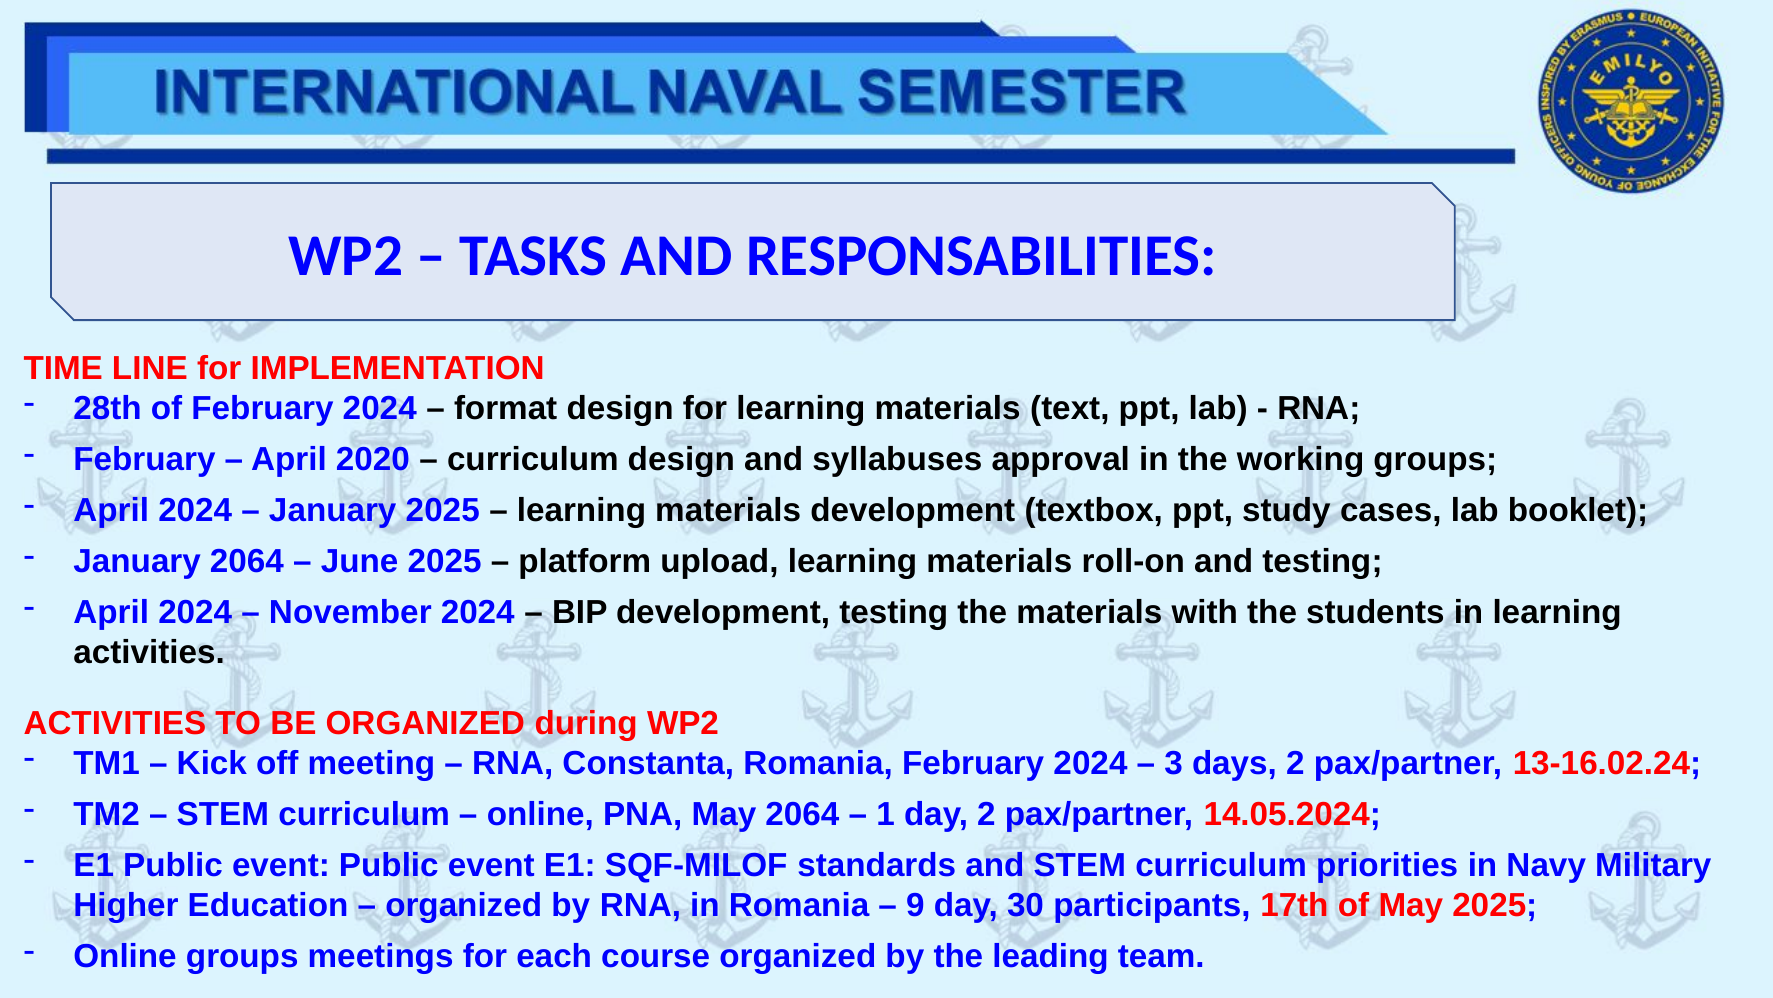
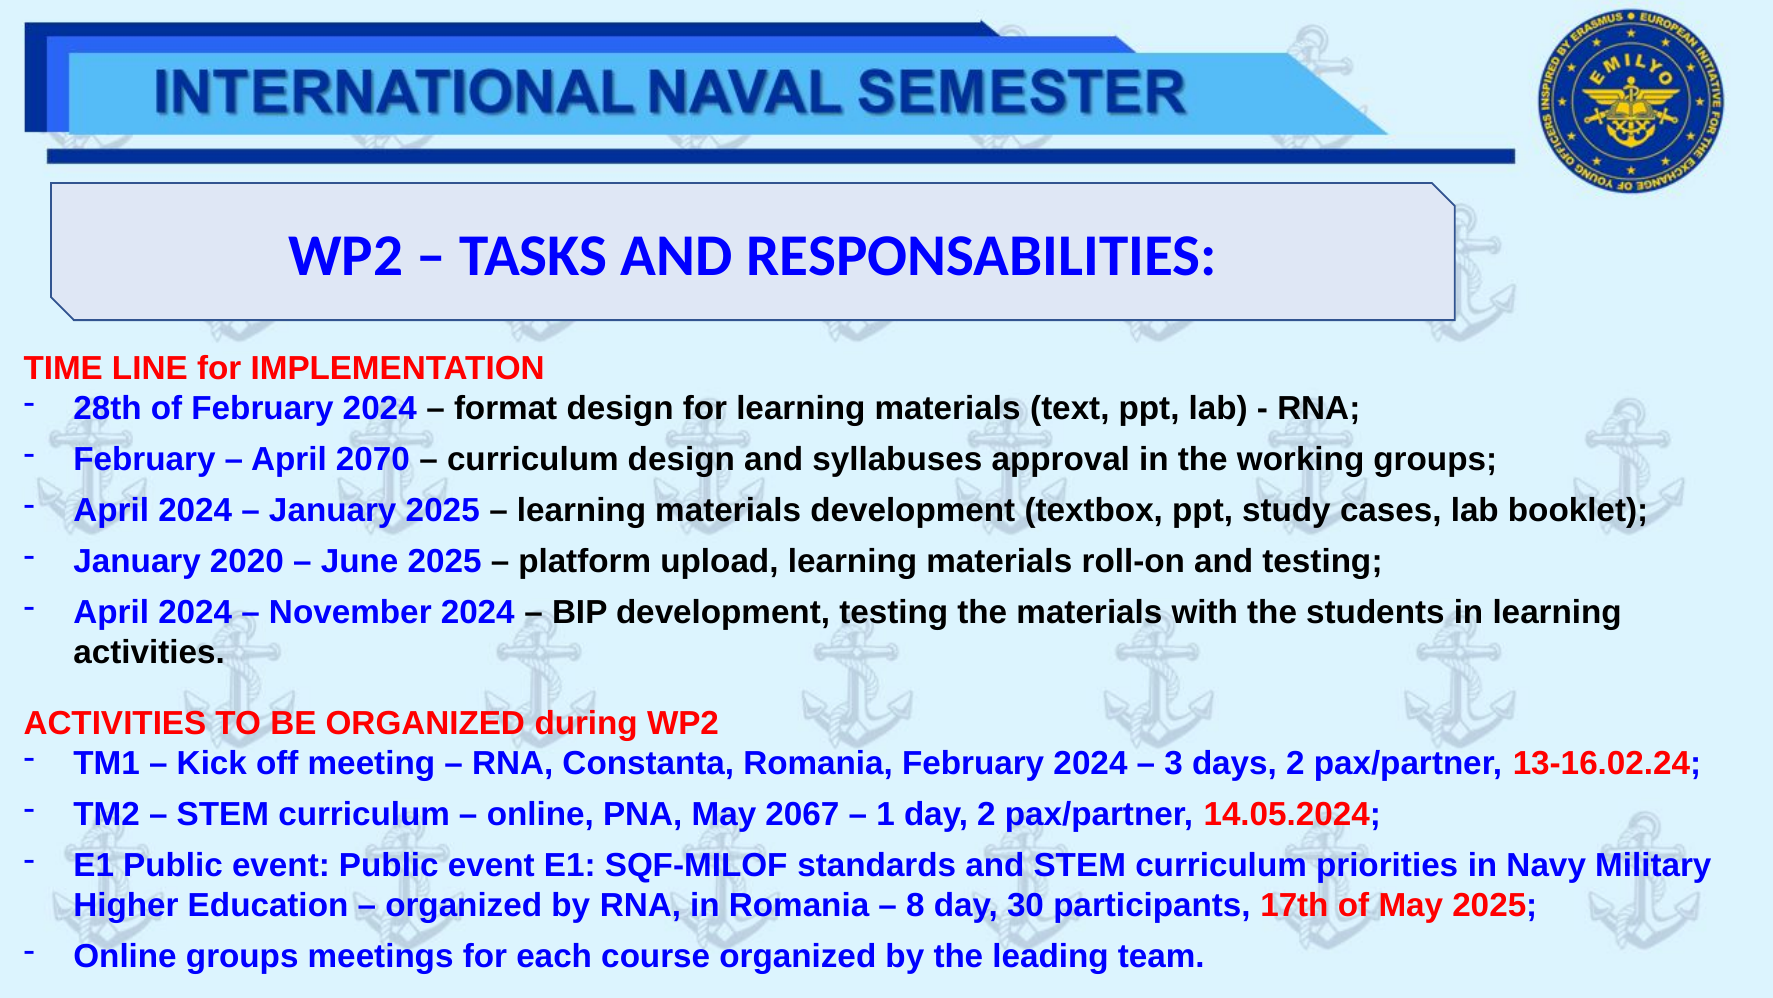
2020: 2020 -> 2070 (373, 460)
January 2064: 2064 -> 2020 (247, 562)
May 2064: 2064 -> 2067 (802, 814)
9: 9 -> 8 (915, 905)
